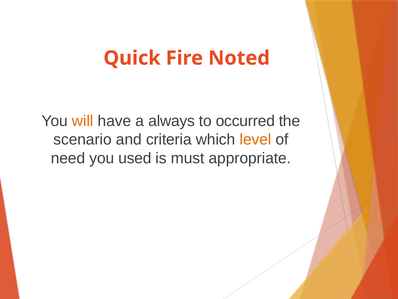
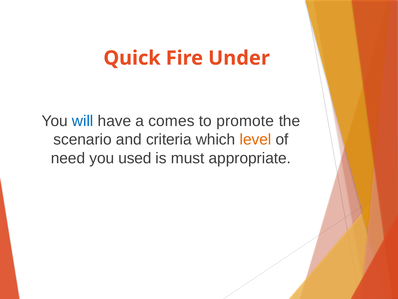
Noted: Noted -> Under (239, 58)
will colour: orange -> blue (83, 121)
always: always -> comes (171, 121)
occurred: occurred -> promote (245, 121)
